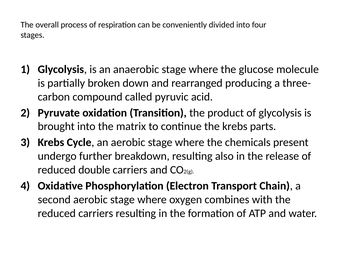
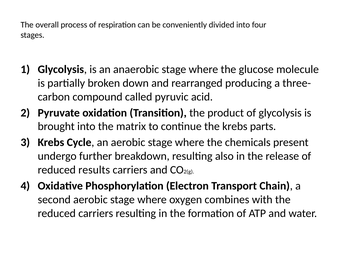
double: double -> results (94, 170)
